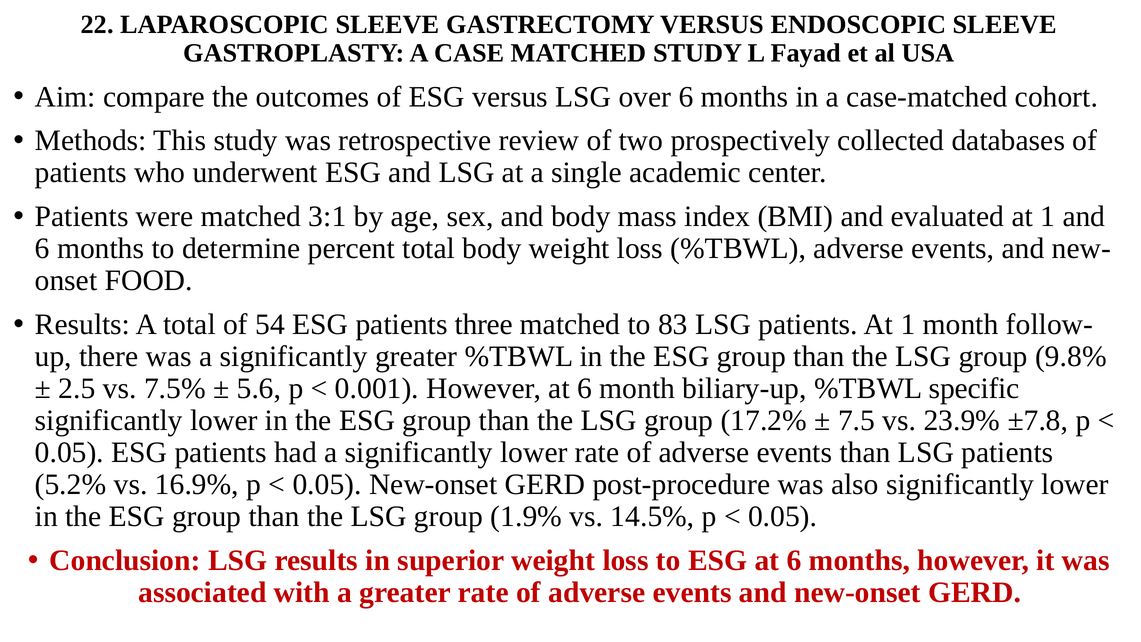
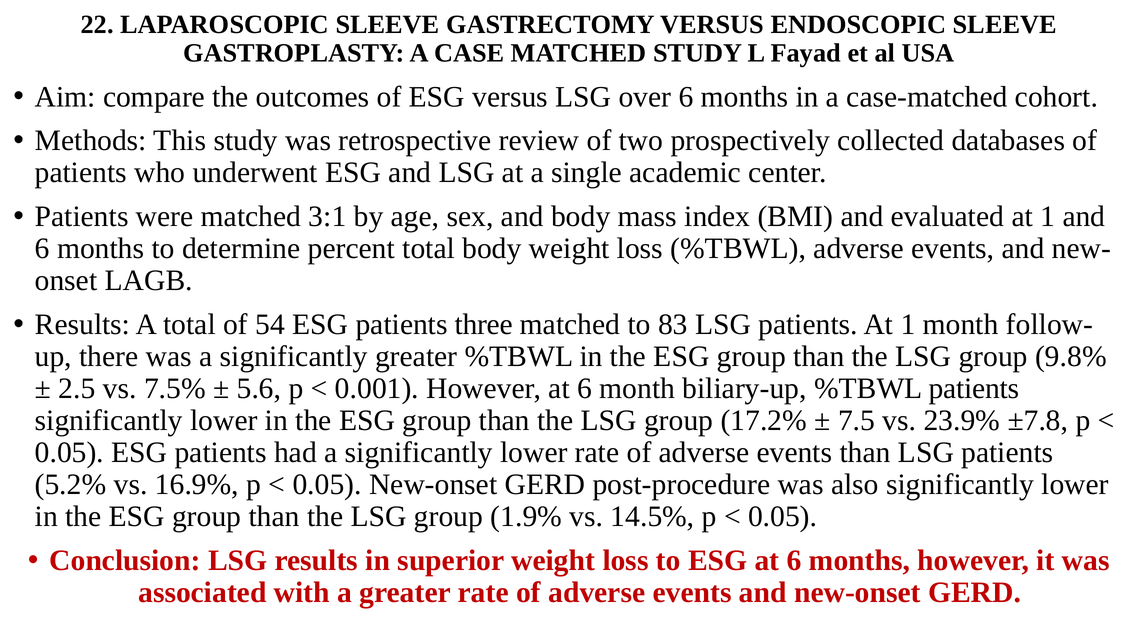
FOOD: FOOD -> LAGB (149, 281)
%TBWL specific: specific -> patients (974, 388)
